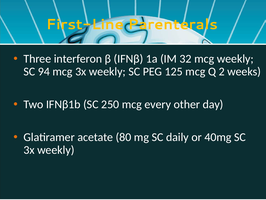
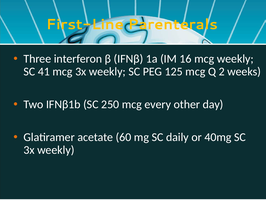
32: 32 -> 16 (186, 59)
94: 94 -> 41 (44, 71)
80: 80 -> 60 (124, 137)
